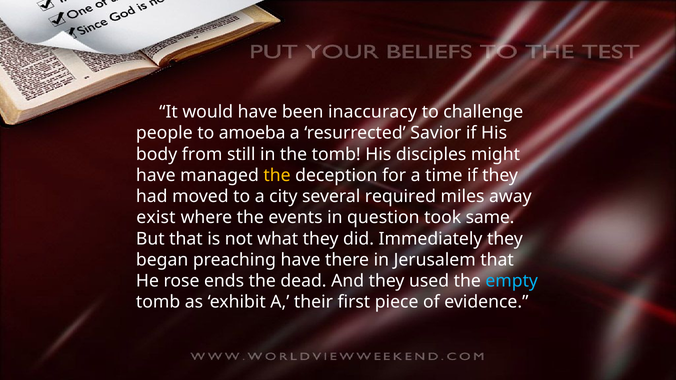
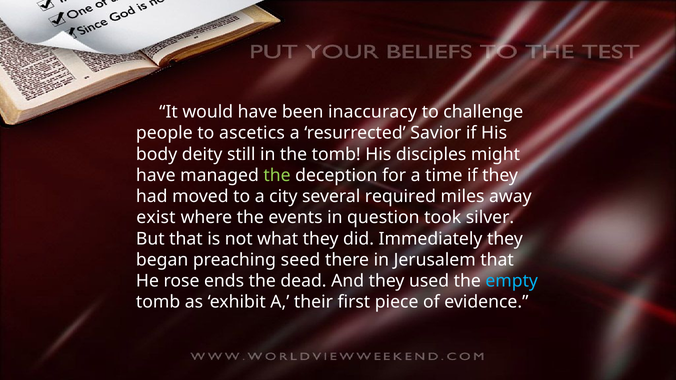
amoeba: amoeba -> ascetics (252, 133)
from: from -> deity (202, 154)
the colour: yellow -> light green (277, 175)
same: same -> silver (490, 218)
preaching have: have -> seed (300, 260)
